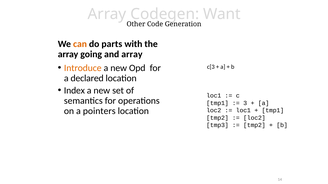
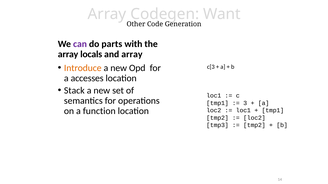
can colour: orange -> purple (80, 44)
going: going -> locals (91, 54)
declared: declared -> accesses (87, 78)
Index: Index -> Stack (74, 91)
pointers: pointers -> function (99, 111)
